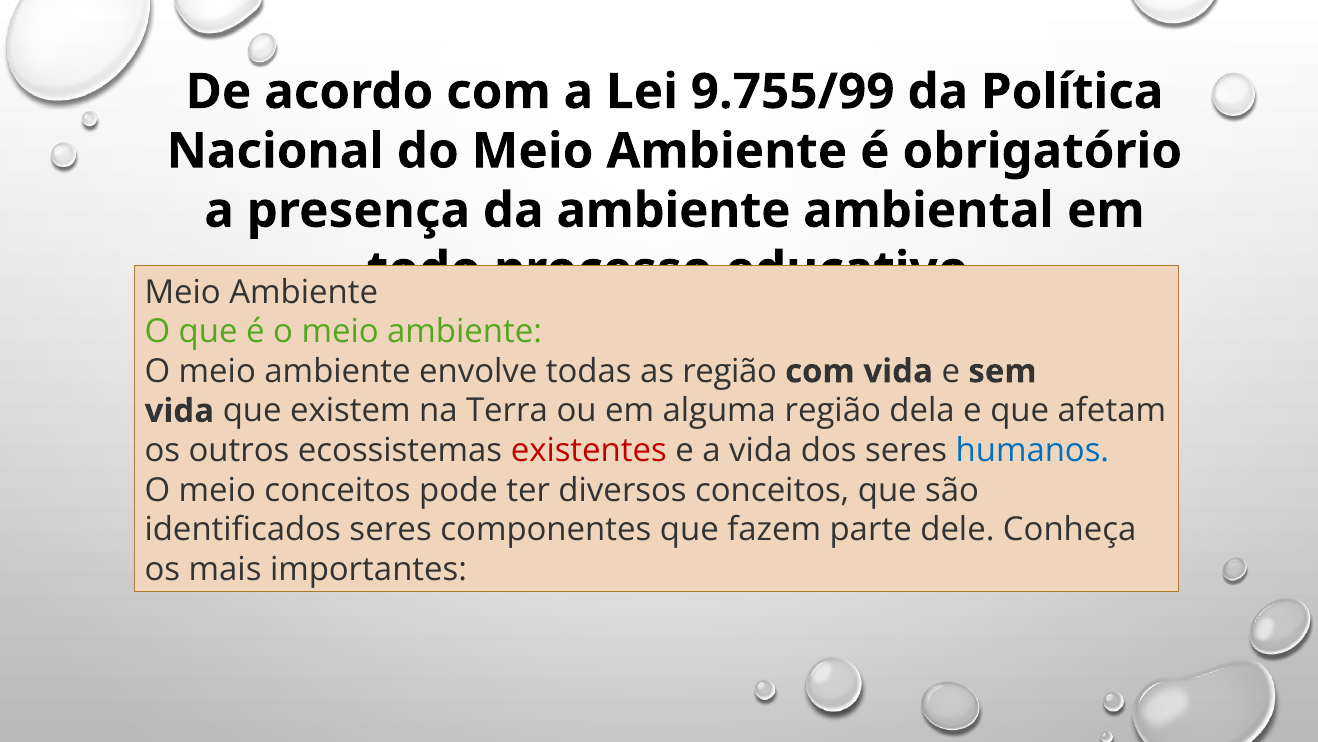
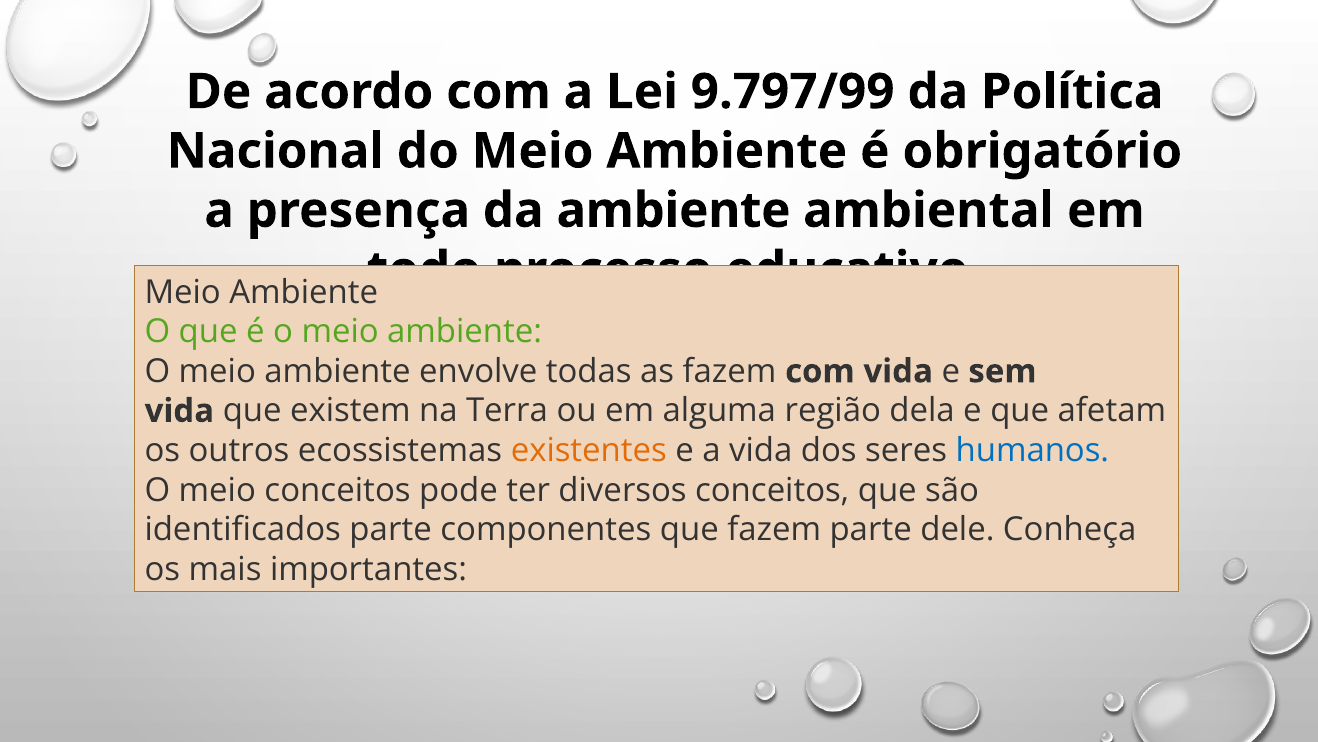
9.755/99: 9.755/99 -> 9.797/99 (793, 92)
as região: região -> fazem (730, 371)
existentes colour: red -> orange (589, 450)
identificados seres: seres -> parte (391, 529)
